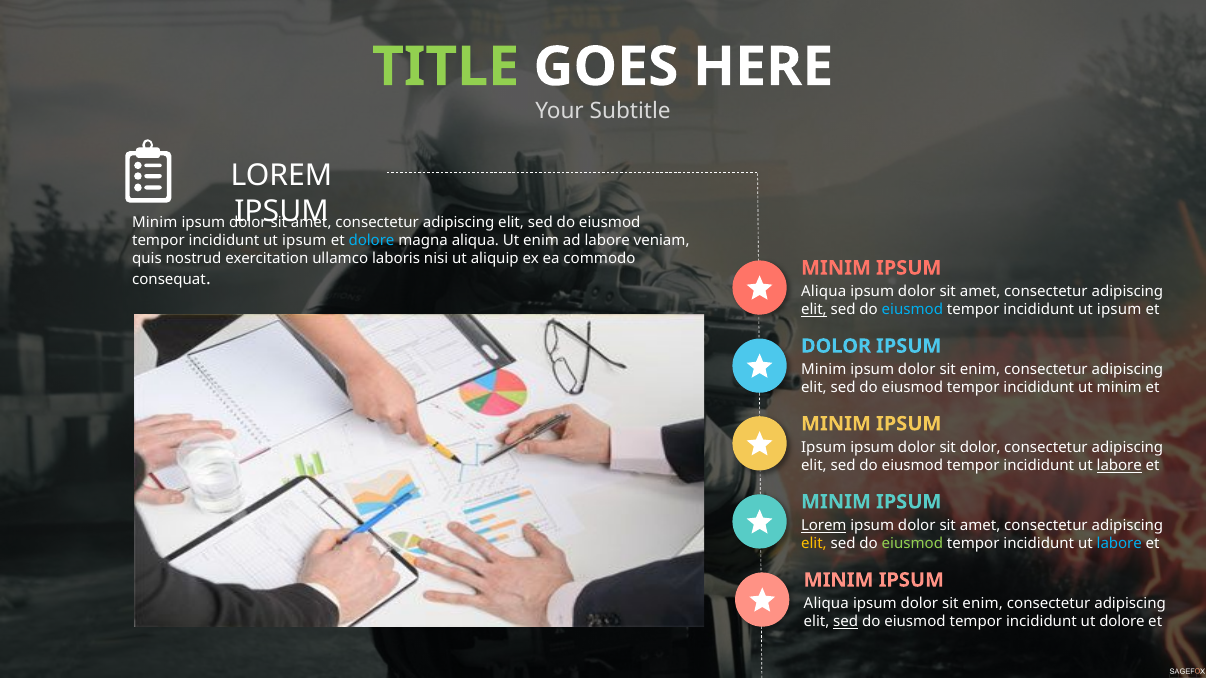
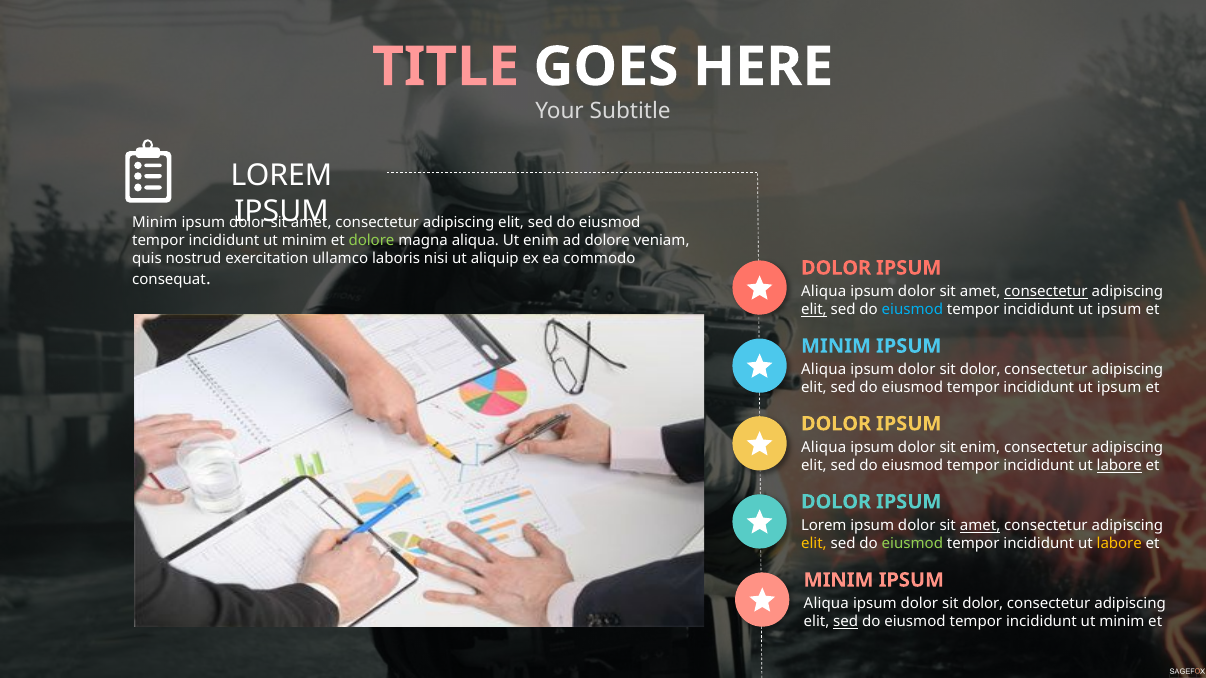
TITLE colour: light green -> pink (446, 67)
ipsum: ipsum -> minim (304, 241)
dolore colour: light blue -> light green (372, 241)
ad labore: labore -> dolore (607, 241)
MINIM: MINIM -> DOLOR (836, 268)
consectetur underline: none -> present (1046, 292)
DOLOR: DOLOR -> MINIM (836, 346)
Minim: Minim -> Aliqua (824, 370)
enim: enim -> dolor (980, 370)
minim: minim -> ipsum (1119, 388)
MINIM: MINIM -> DOLOR (836, 424)
Ipsum: Ipsum -> Aliqua (824, 448)
sit dolor: dolor -> enim (980, 448)
MINIM: MINIM -> DOLOR (836, 502)
Lorem underline: present -> none (824, 526)
amet underline: none -> present (980, 526)
labore colour: light blue -> yellow (1119, 544)
enim: enim -> dolor (983, 604)
dolore: dolore -> minim (1122, 622)
